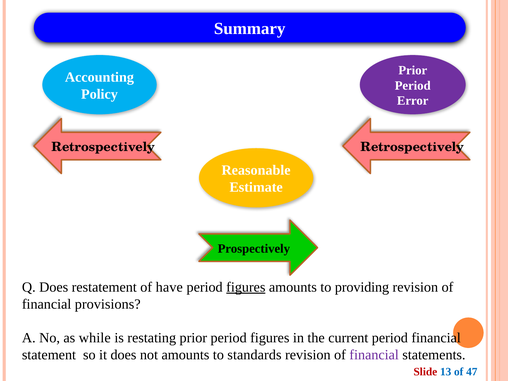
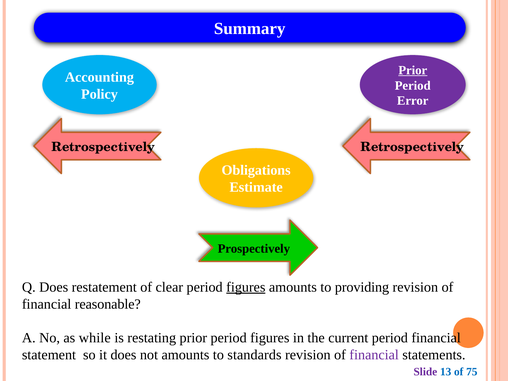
Prior underline: none -> present (413, 70)
Reasonable: Reasonable -> Obligations (256, 170)
have: have -> clear (169, 287)
provisions: provisions -> reasonable (108, 304)
Slide colour: red -> purple (425, 372)
47: 47 -> 75 (472, 372)
